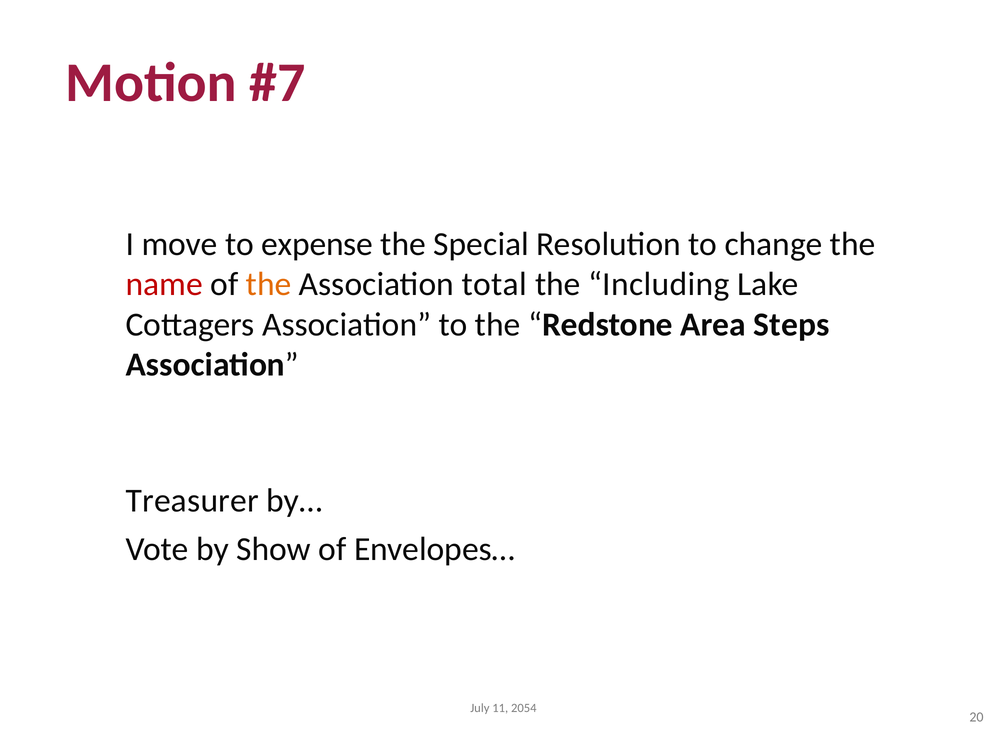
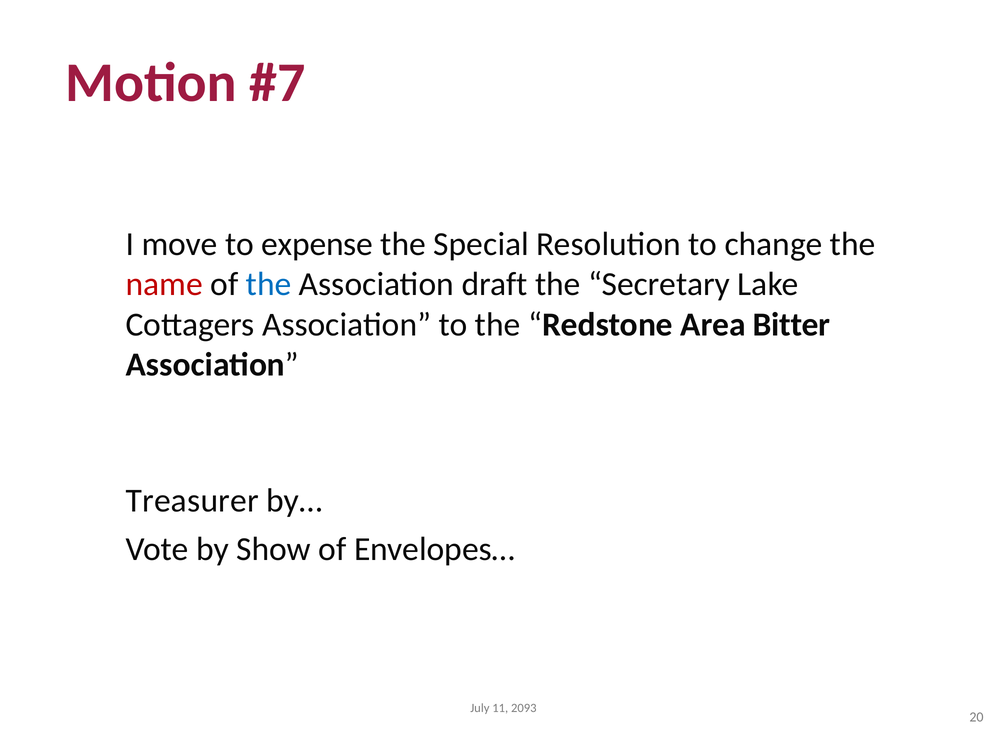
the colour: orange -> blue (269, 284)
total: total -> draft (495, 284)
Including: Including -> Secretary (659, 284)
Steps: Steps -> Bitter (792, 325)
2054: 2054 -> 2093 (524, 708)
